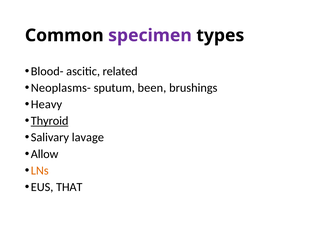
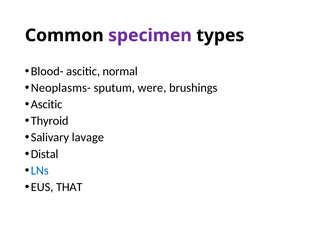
related: related -> normal (120, 71)
been: been -> were (152, 88)
Heavy: Heavy -> Ascitic (47, 104)
Thyroid underline: present -> none (50, 121)
Allow: Allow -> Distal (45, 154)
LNs colour: orange -> blue (40, 170)
